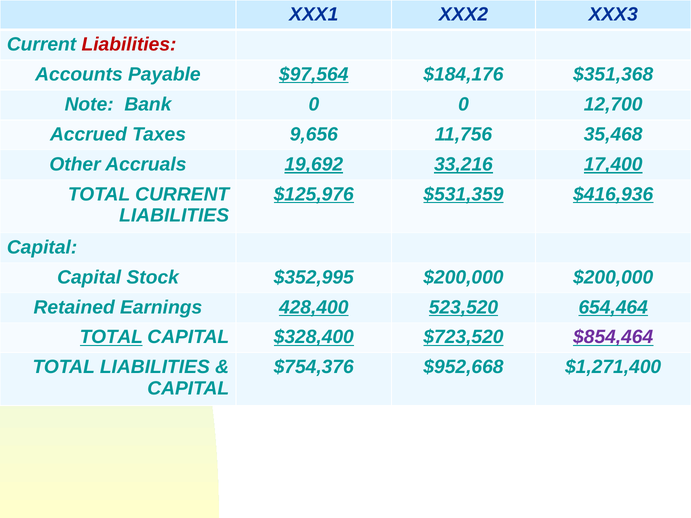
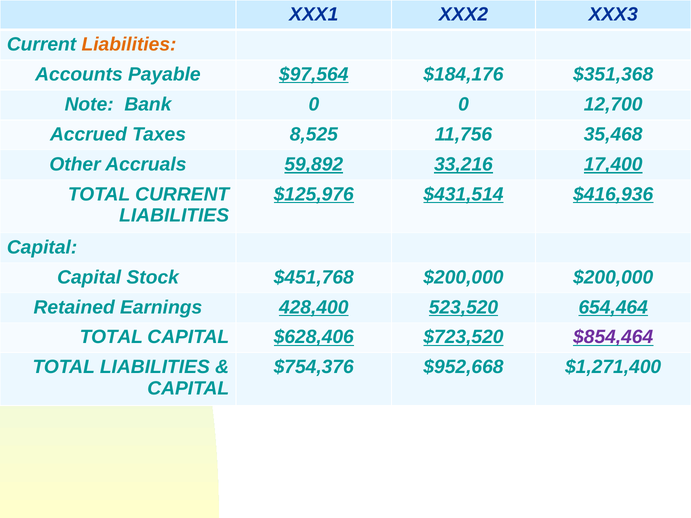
Liabilities colour: red -> orange (129, 44)
9,656: 9,656 -> 8,525 (314, 134)
19,692: 19,692 -> 59,892 (314, 164)
$531,359: $531,359 -> $431,514 (463, 194)
$352,995: $352,995 -> $451,768 (314, 277)
TOTAL underline: present -> none (111, 337)
$328,400: $328,400 -> $628,406 (314, 337)
